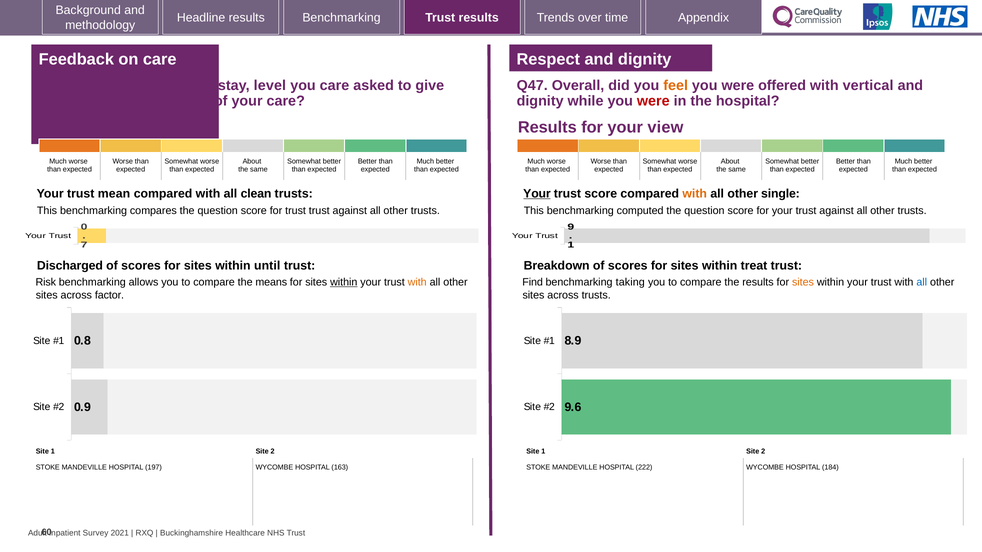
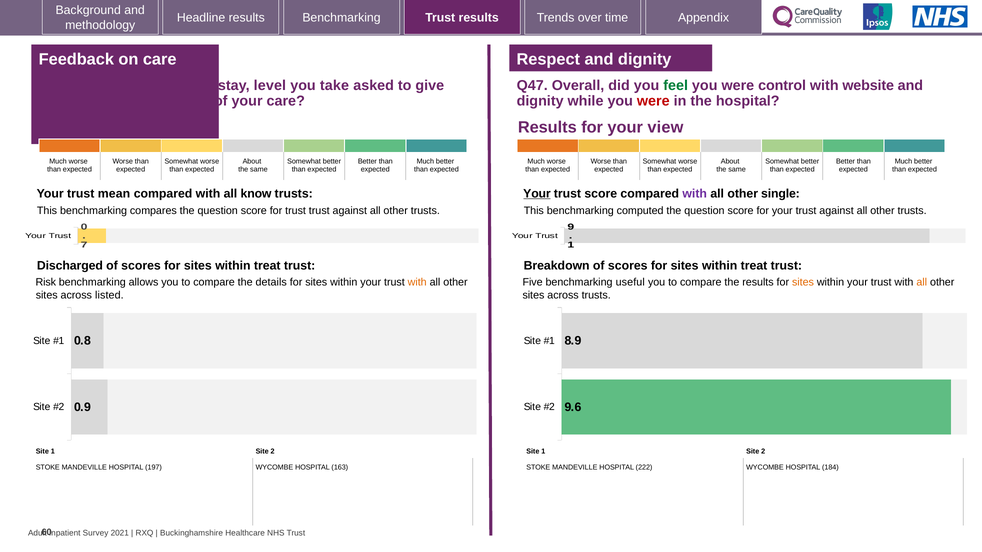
you care: care -> take (334, 86)
feel colour: orange -> green (676, 86)
offered: offered -> control (782, 86)
vertical: vertical -> website (868, 86)
clean: clean -> know (256, 194)
with colour: orange -> purple (695, 194)
until: until -> treat (267, 266)
means: means -> details (271, 282)
within underline: present -> none (344, 282)
Find: Find -> Five (533, 282)
taking: taking -> useful (630, 282)
all colour: blue -> orange (922, 282)
factor: factor -> listed (109, 295)
